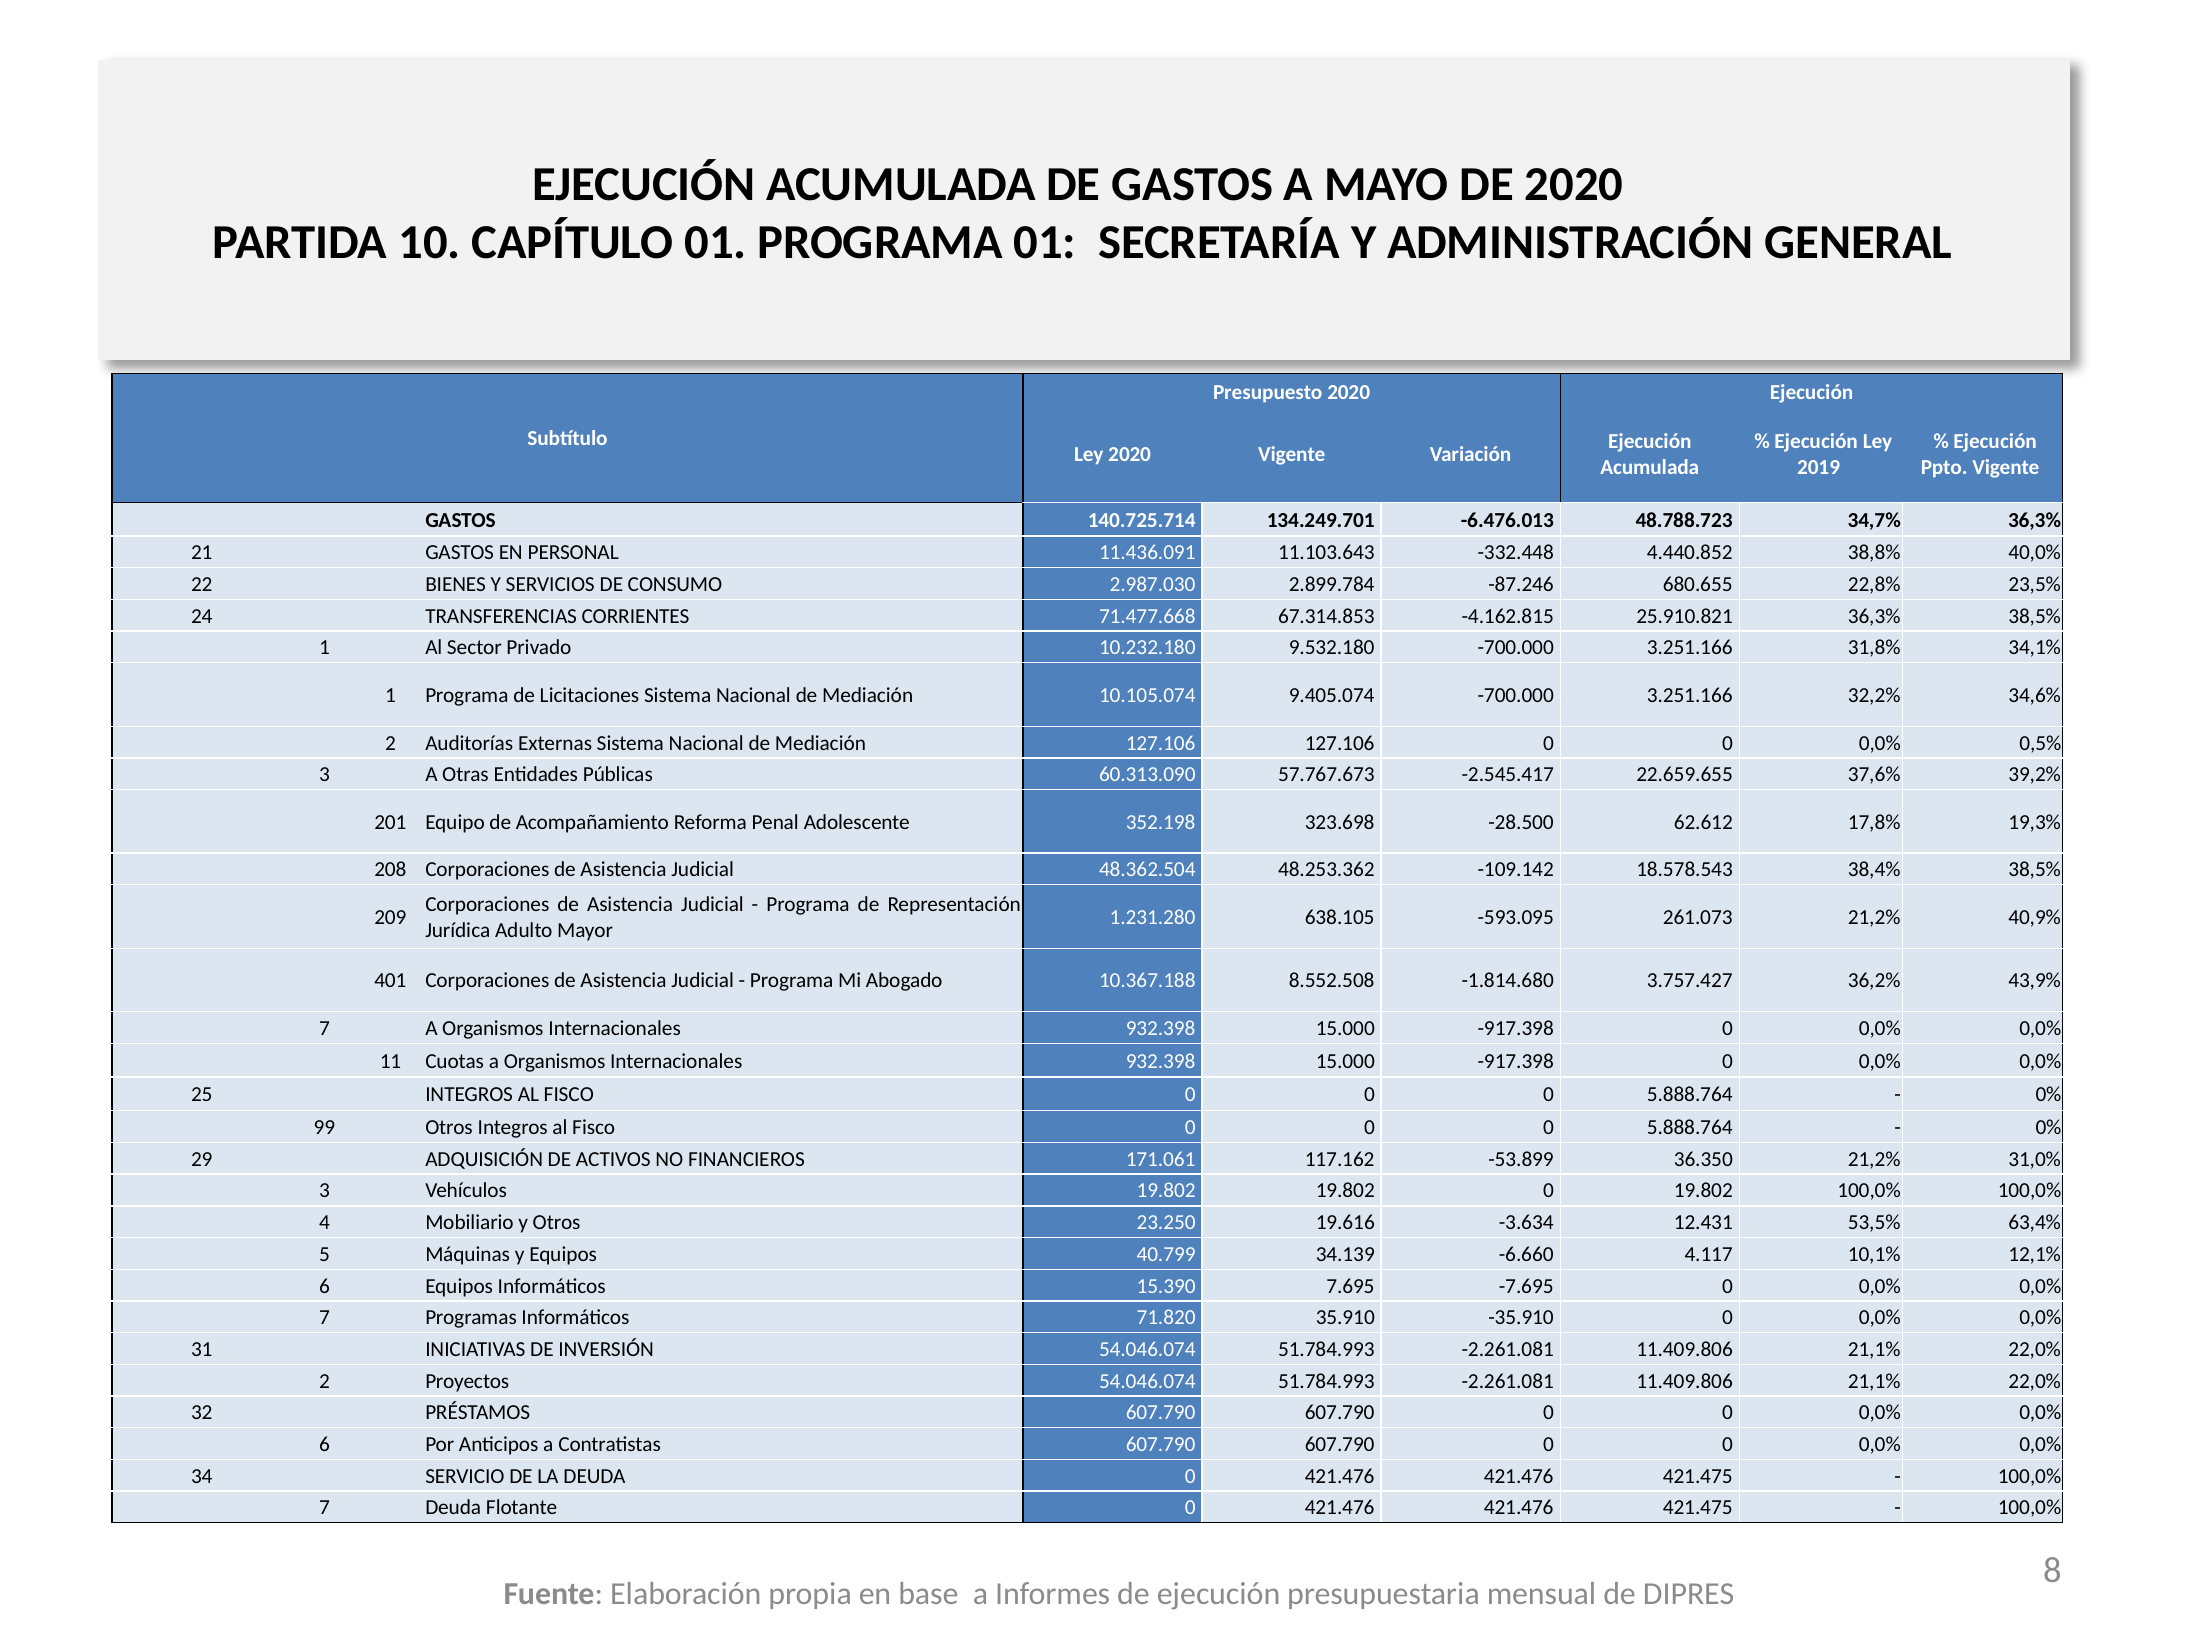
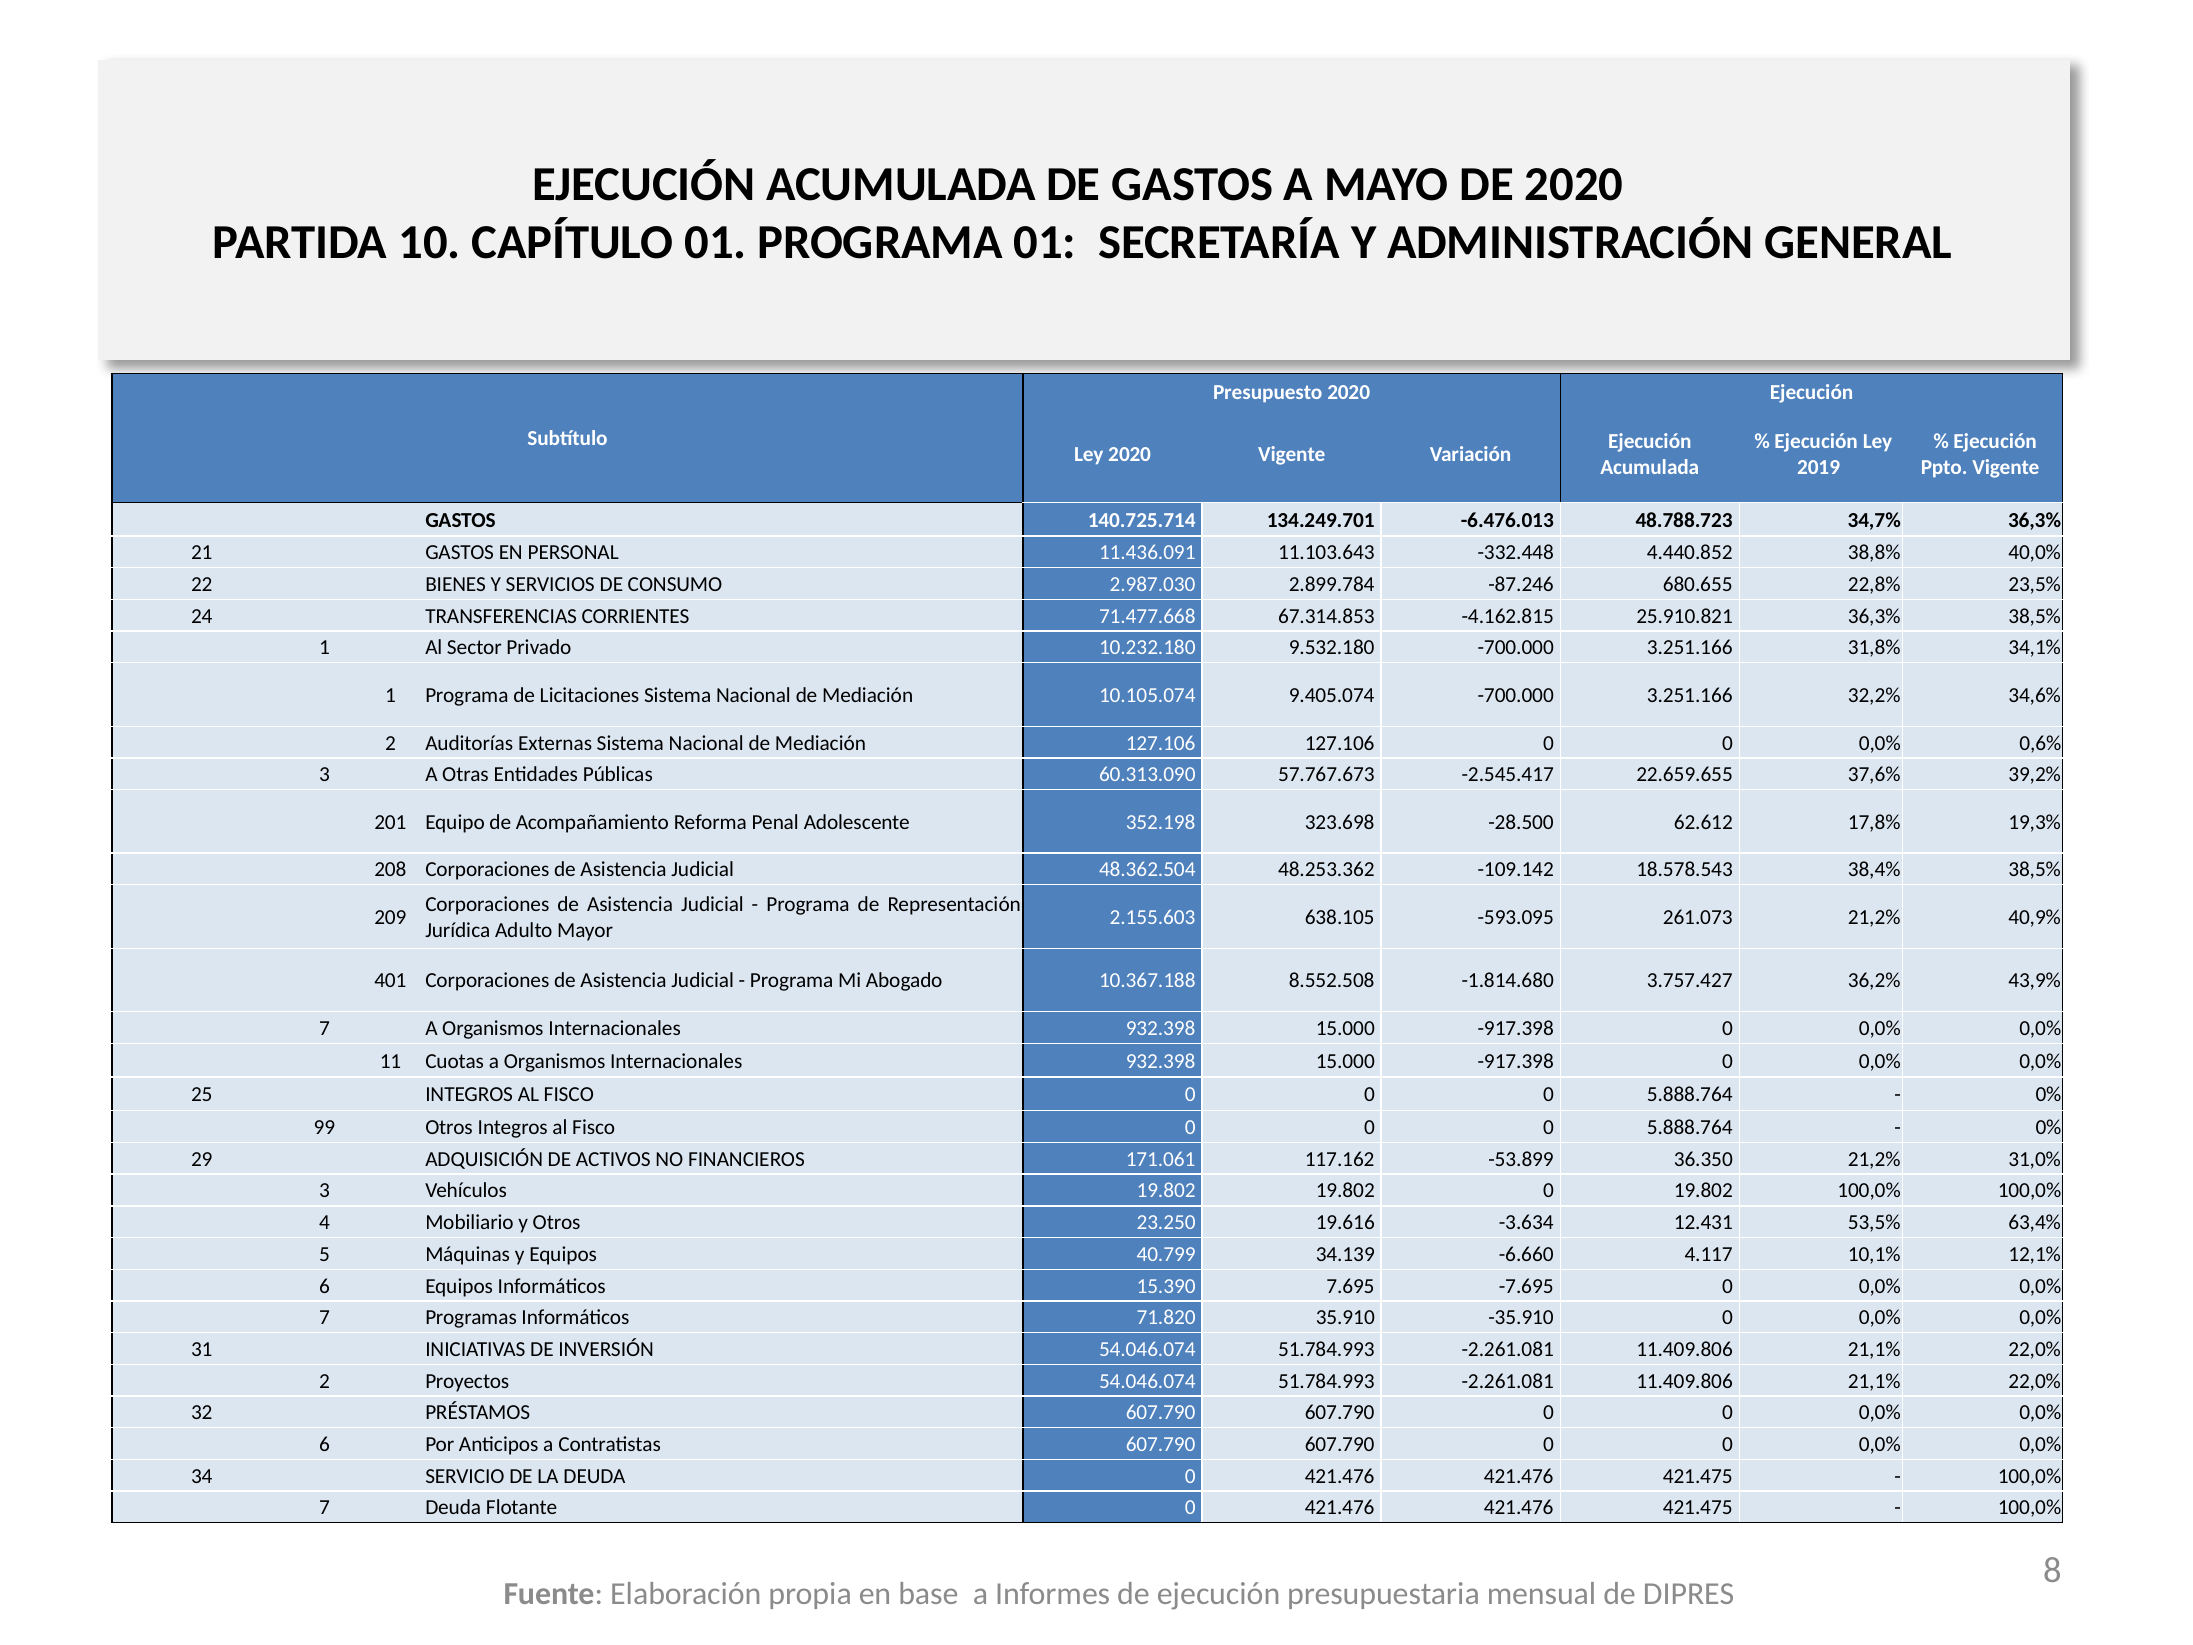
0,5%: 0,5% -> 0,6% (2040, 743)
1.231.280: 1.231.280 -> 2.155.603 (1153, 917)
